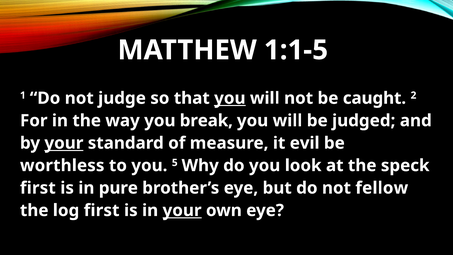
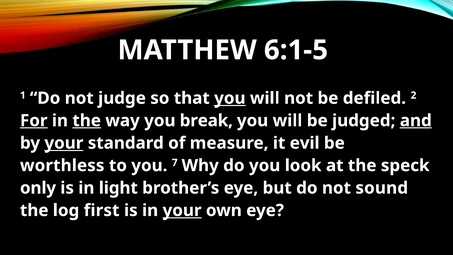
1:1-5: 1:1-5 -> 6:1-5 (296, 50)
caught: caught -> defiled (374, 98)
For underline: none -> present (34, 121)
the underline: none -> present (87, 121)
and underline: none -> present (416, 121)
5: 5 -> 7 (175, 163)
first: first -> only (38, 188)
pure: pure -> light (118, 188)
fellow: fellow -> sound (382, 188)
